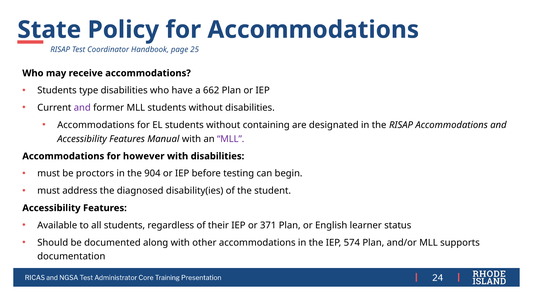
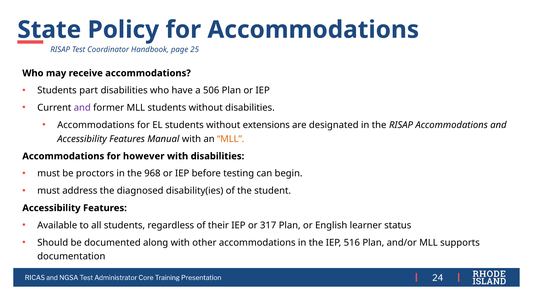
type: type -> part (89, 90)
662: 662 -> 506 (211, 90)
containing: containing -> extensions (266, 125)
MLL colour: purple -> orange (231, 139)
904: 904 -> 968 (152, 173)
371: 371 -> 317 (268, 225)
574: 574 -> 516 (352, 242)
